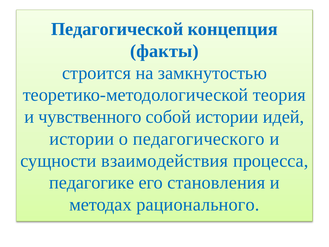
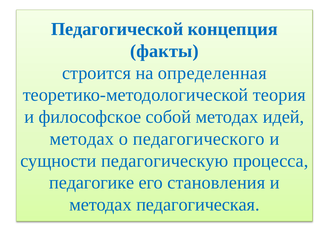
замкнутостью: замкнутостью -> определенная (212, 73)
чувственного: чувственного -> философское (90, 117)
собой истории: истории -> методах (227, 117)
истории: истории -> методах (82, 139)
взаимодействия: взаимодействия -> педагогическую (165, 161)
рационального: рационального -> педагогическая (198, 204)
